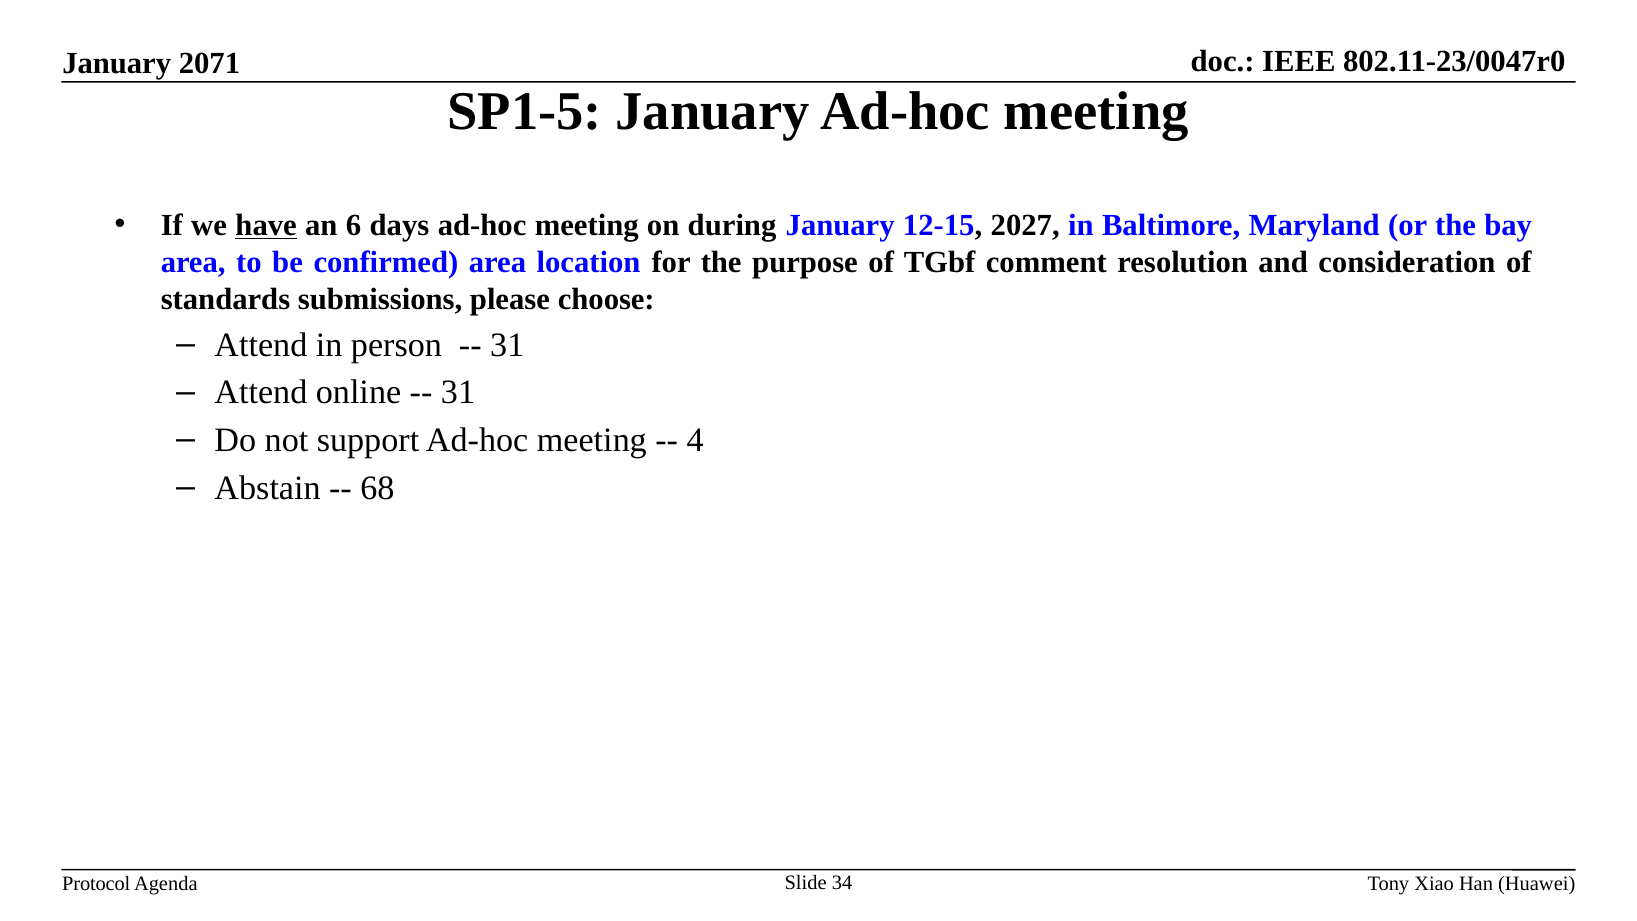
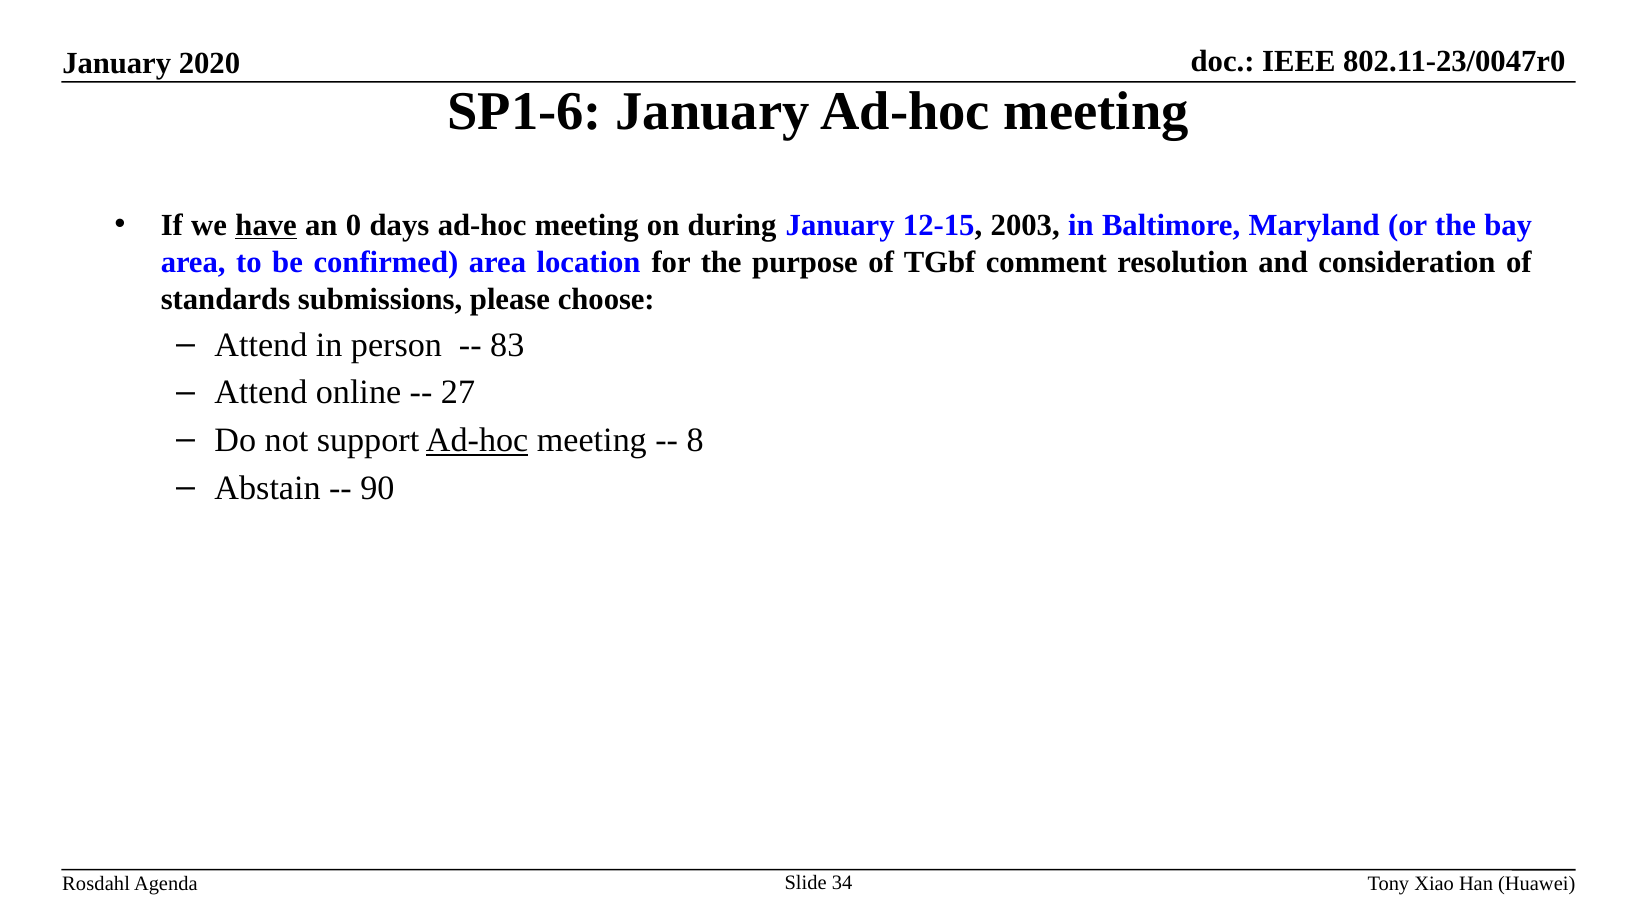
2071: 2071 -> 2020 (209, 64)
SP1-5: SP1-5 -> SP1-6 (525, 111)
6: 6 -> 0 (354, 225)
2027: 2027 -> 2003 (1025, 225)
31: 31 -> 83 (507, 345)
31: 31 -> 27 (458, 393)
Ad-hoc underline: none -> present (477, 440)
4: 4 -> 8 (695, 440)
68: 68 -> 90 (377, 488)
Protocol: Protocol -> Rosdahl (96, 883)
